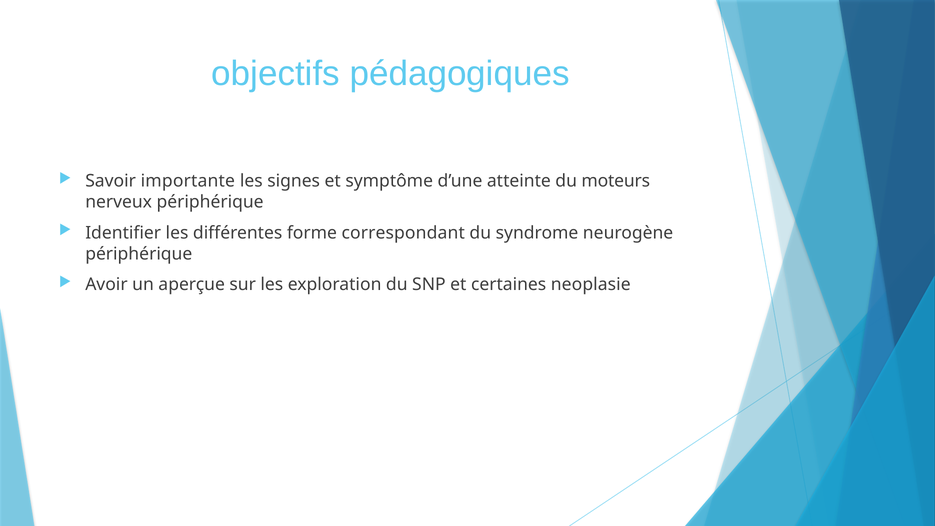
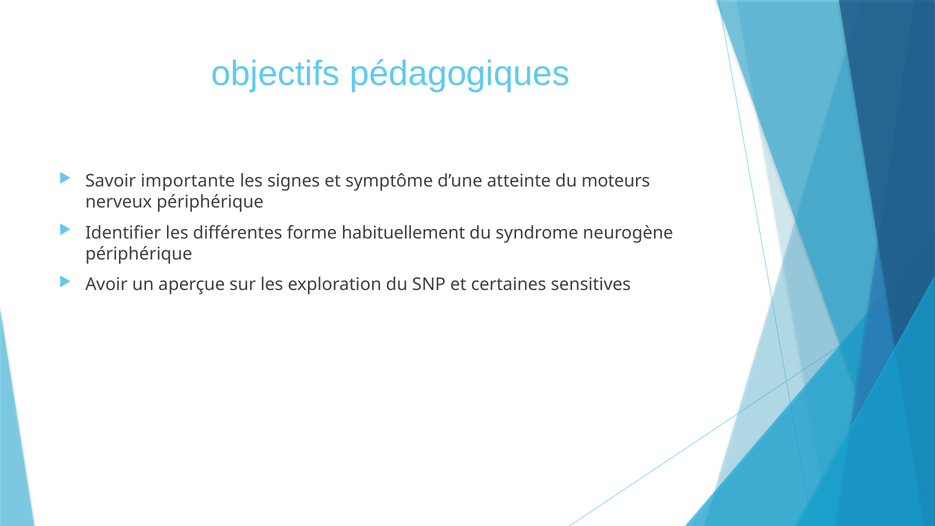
correspondant: correspondant -> habituellement (403, 233)
neoplasie: neoplasie -> sensitives (591, 285)
